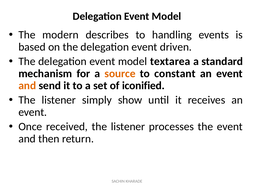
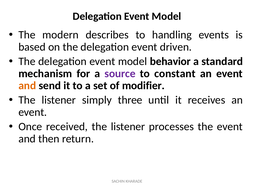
textarea: textarea -> behavior (170, 61)
source colour: orange -> purple (120, 74)
iconified: iconified -> modifier (143, 86)
show: show -> three (130, 100)
